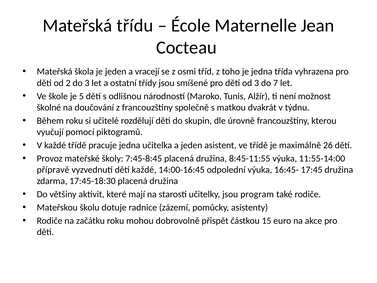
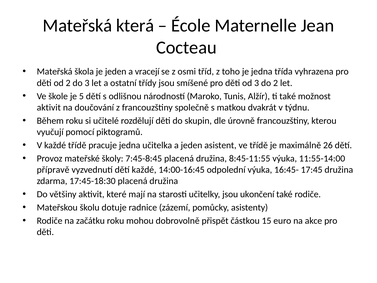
třídu: třídu -> která (135, 25)
do 7: 7 -> 2 (276, 83)
ti není: není -> také (288, 96)
školné: školné -> aktivit (49, 107)
program: program -> ukončení (257, 194)
